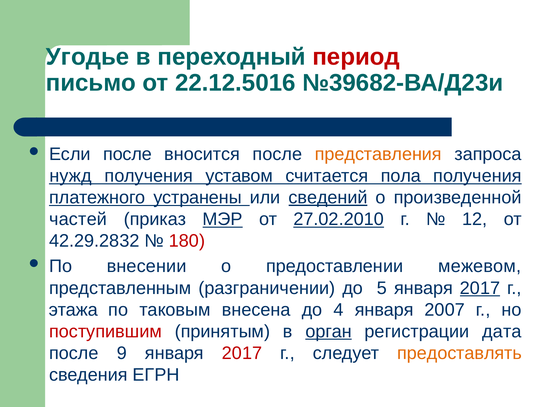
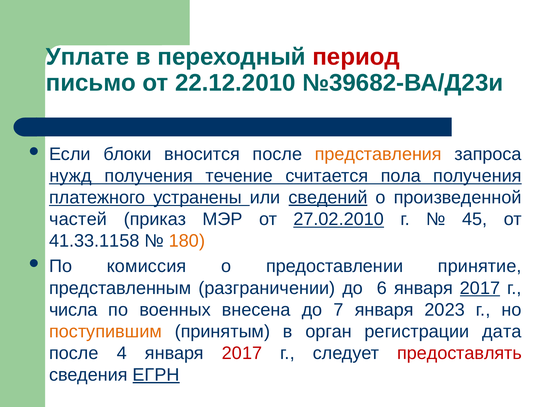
Угодье: Угодье -> Уплате (88, 57)
22.12.5016: 22.12.5016 -> 22.12.2010 (235, 83)
Если после: после -> блоки (128, 154)
уставом: уставом -> течение (239, 176)
МЭР underline: present -> none (223, 219)
12: 12 -> 45 (475, 219)
42.29.2832: 42.29.2832 -> 41.33.1158 (94, 241)
180 colour: red -> orange (187, 241)
внесении: внесении -> комиссия (147, 266)
межевом: межевом -> принятие (480, 266)
5: 5 -> 6 (382, 288)
этажа: этажа -> числа (73, 309)
таковым: таковым -> военных (175, 309)
4: 4 -> 7 (338, 309)
2007: 2007 -> 2023 (445, 309)
поступившим colour: red -> orange (105, 331)
орган underline: present -> none (329, 331)
9: 9 -> 4 (122, 353)
предоставлять colour: orange -> red (460, 353)
ЕГРН underline: none -> present (156, 374)
